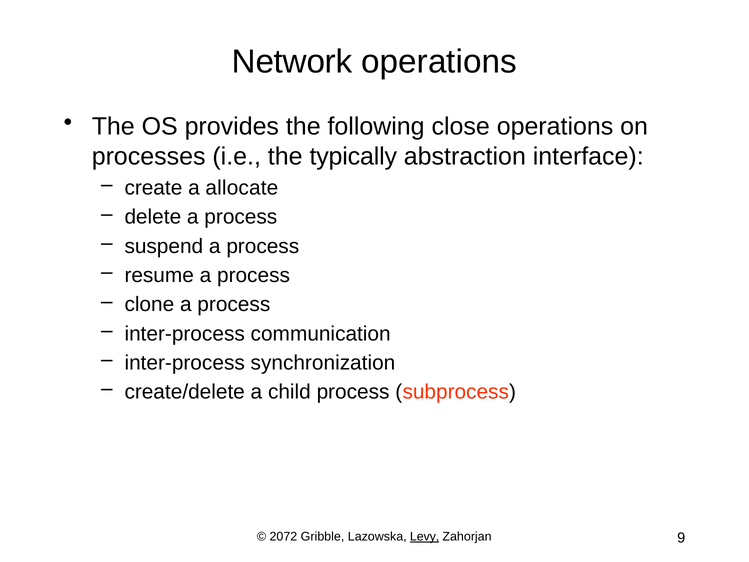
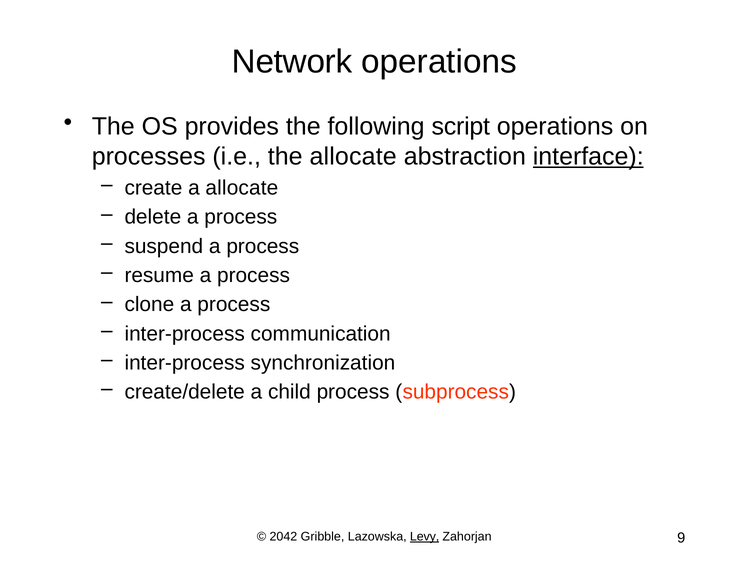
close: close -> script (461, 127)
the typically: typically -> allocate (353, 157)
interface underline: none -> present (588, 157)
2072: 2072 -> 2042 (283, 536)
